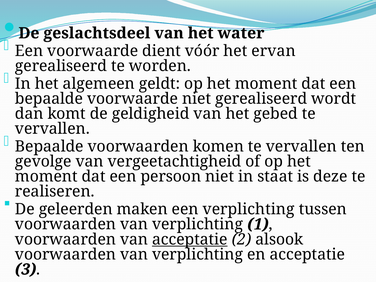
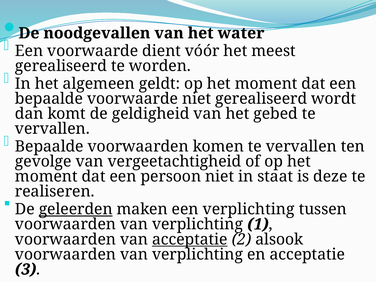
geslachtsdeel: geslachtsdeel -> noodgevallen (97, 33)
ervan: ervan -> meest (274, 51)
geleerden underline: none -> present (76, 209)
